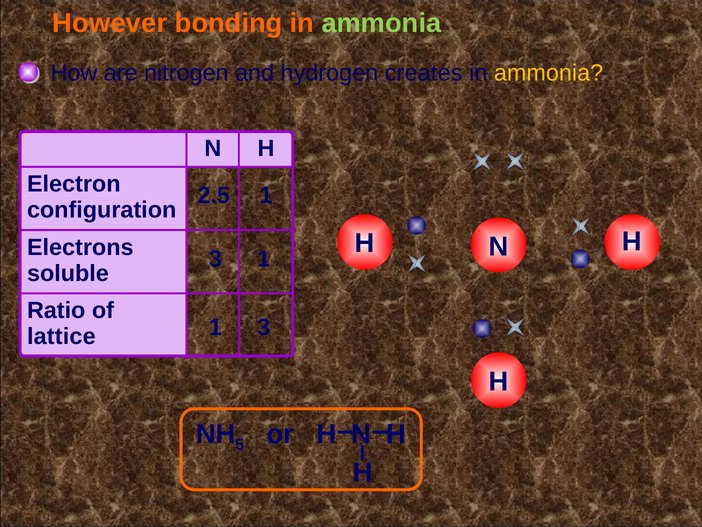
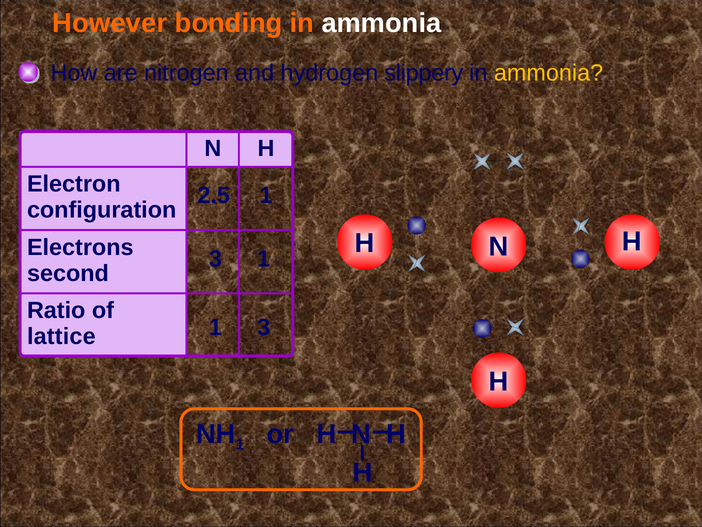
ammonia colour: light green -> white (381, 23)
creates: creates -> slippery (424, 73)
soluble: soluble -> second (68, 273)
5: 5 -> 1 (240, 444)
